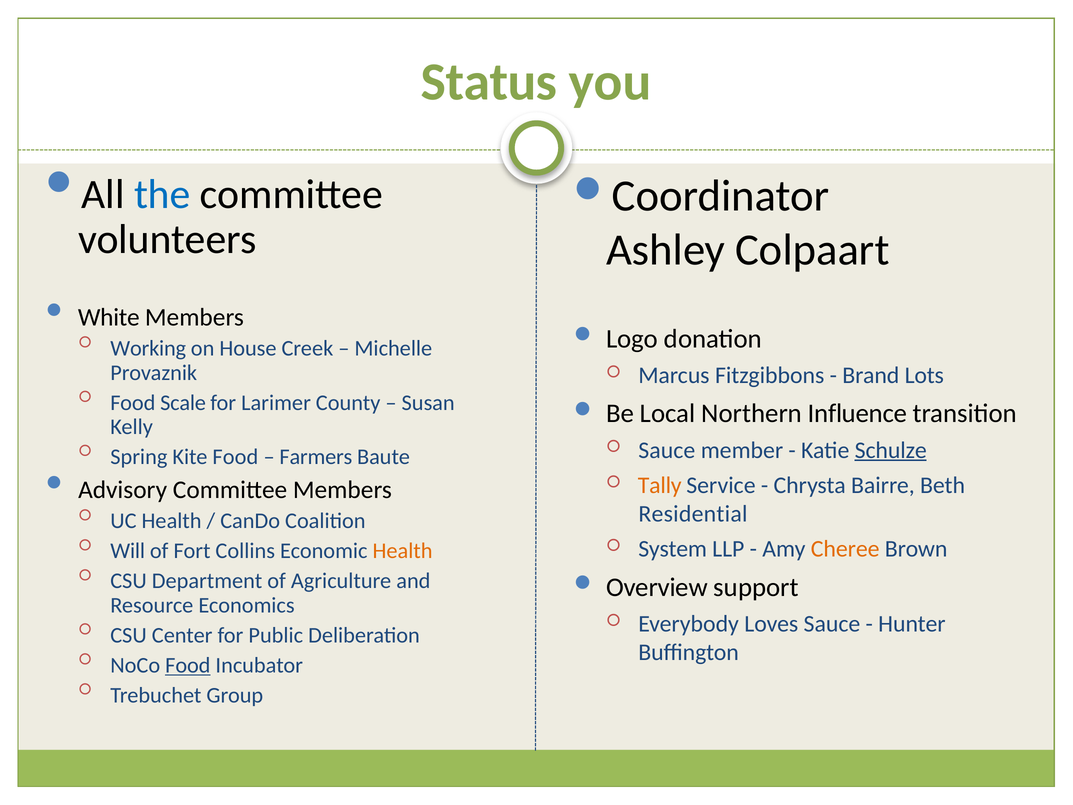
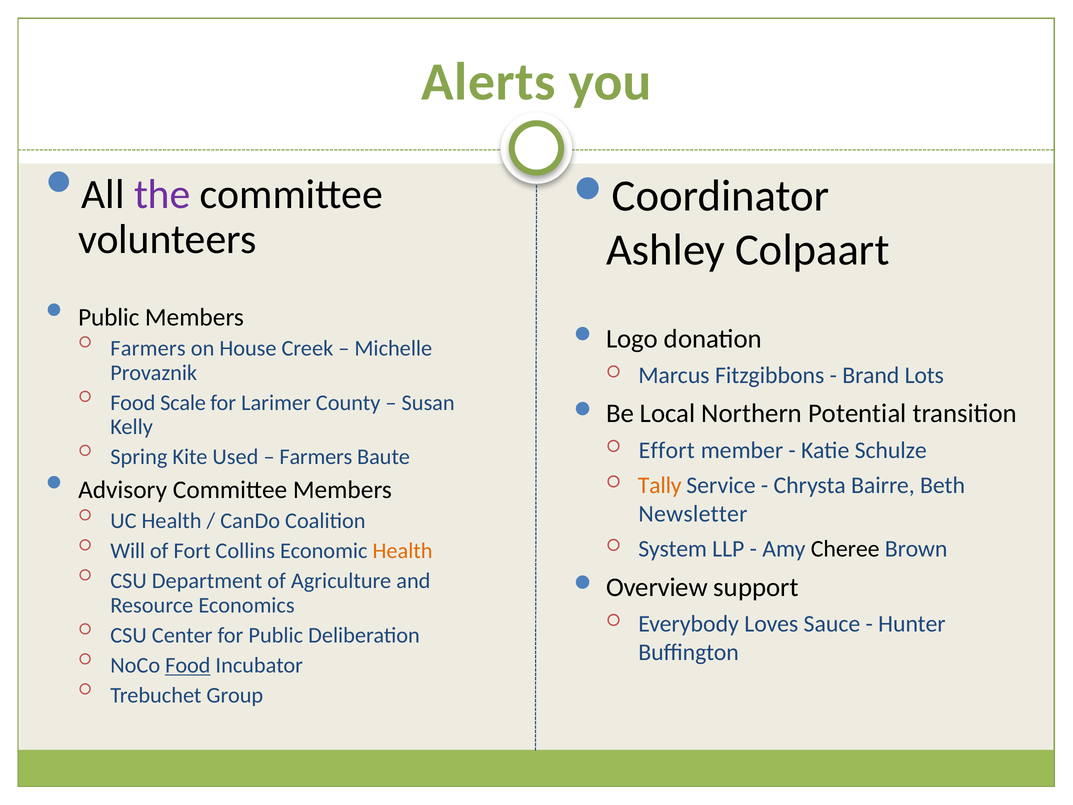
Status: Status -> Alerts (489, 82)
the colour: blue -> purple (162, 194)
White: White -> Public (109, 317)
Working: Working -> Farmers (148, 348)
Influence: Influence -> Potential (857, 413)
Sauce: Sauce -> Effort (667, 450)
Schulze underline: present -> none (891, 450)
Kite Food: Food -> Used (235, 457)
Residential: Residential -> Newsletter (693, 514)
Cheree colour: orange -> black (845, 549)
